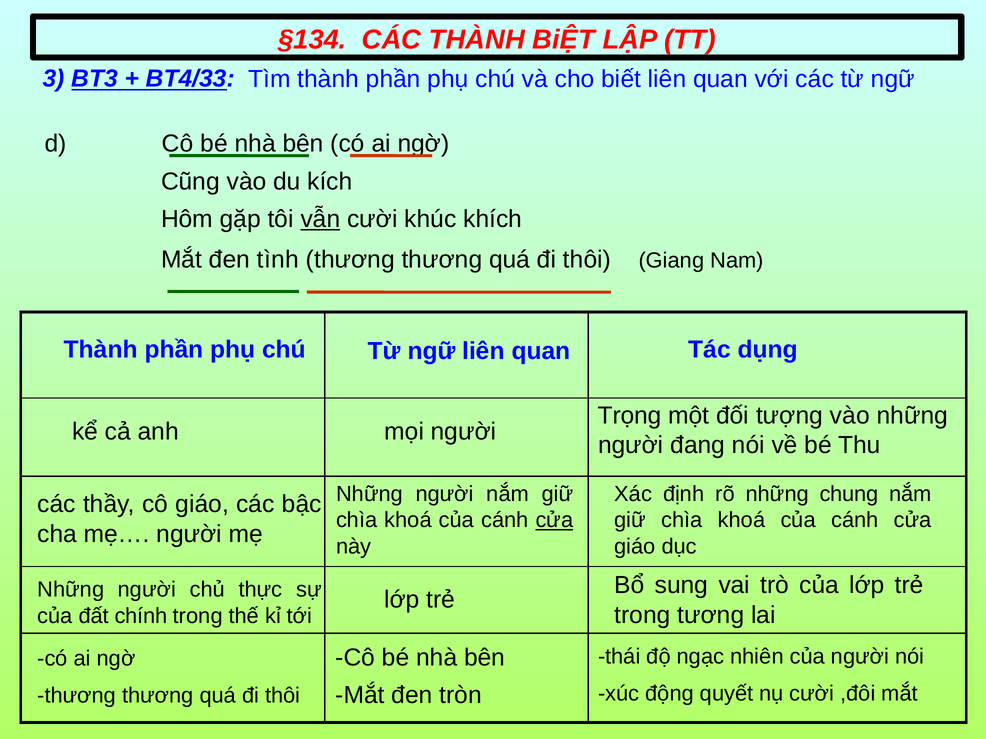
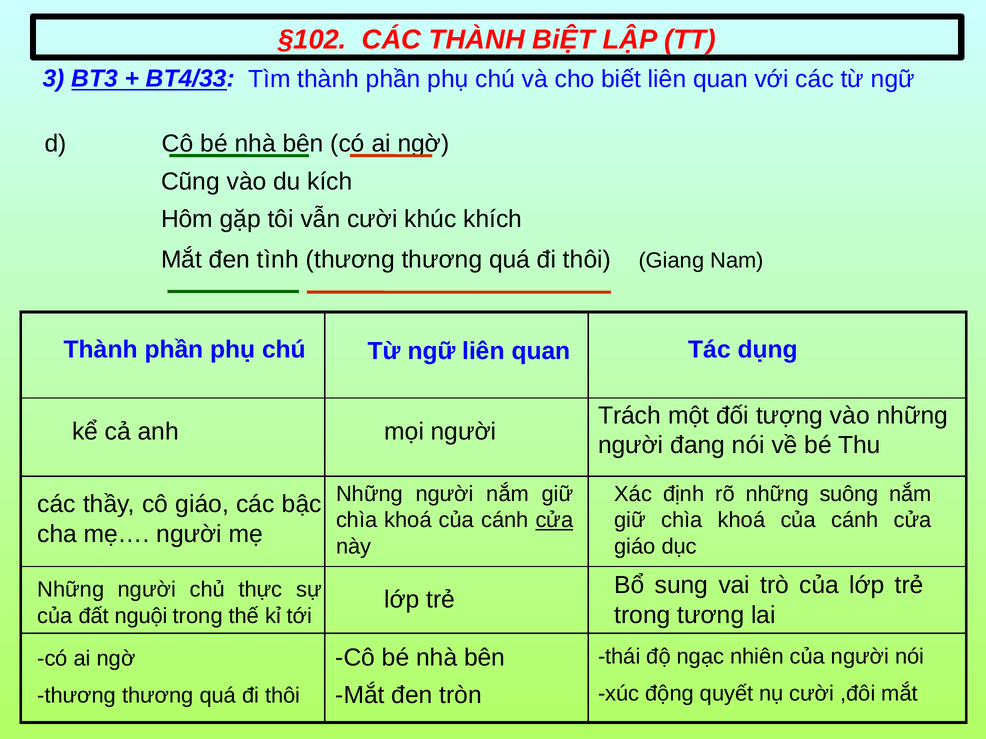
§134: §134 -> §102 (312, 40)
vẫn underline: present -> none (320, 220)
Trọng: Trọng -> Trách (629, 416)
chung: chung -> suông (849, 494)
chính: chính -> nguội (141, 616)
